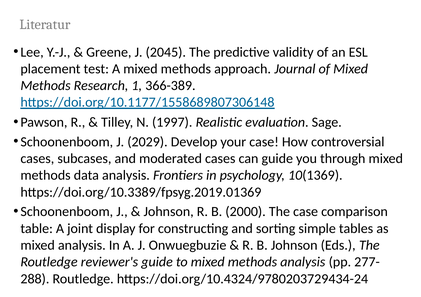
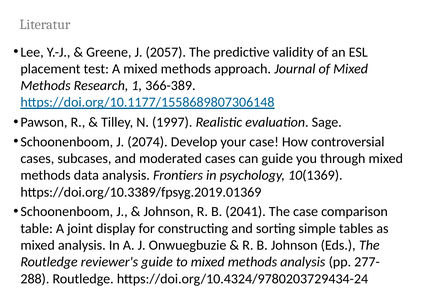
2045: 2045 -> 2057 (166, 52)
2029: 2029 -> 2074 (148, 142)
2000: 2000 -> 2041 (246, 212)
